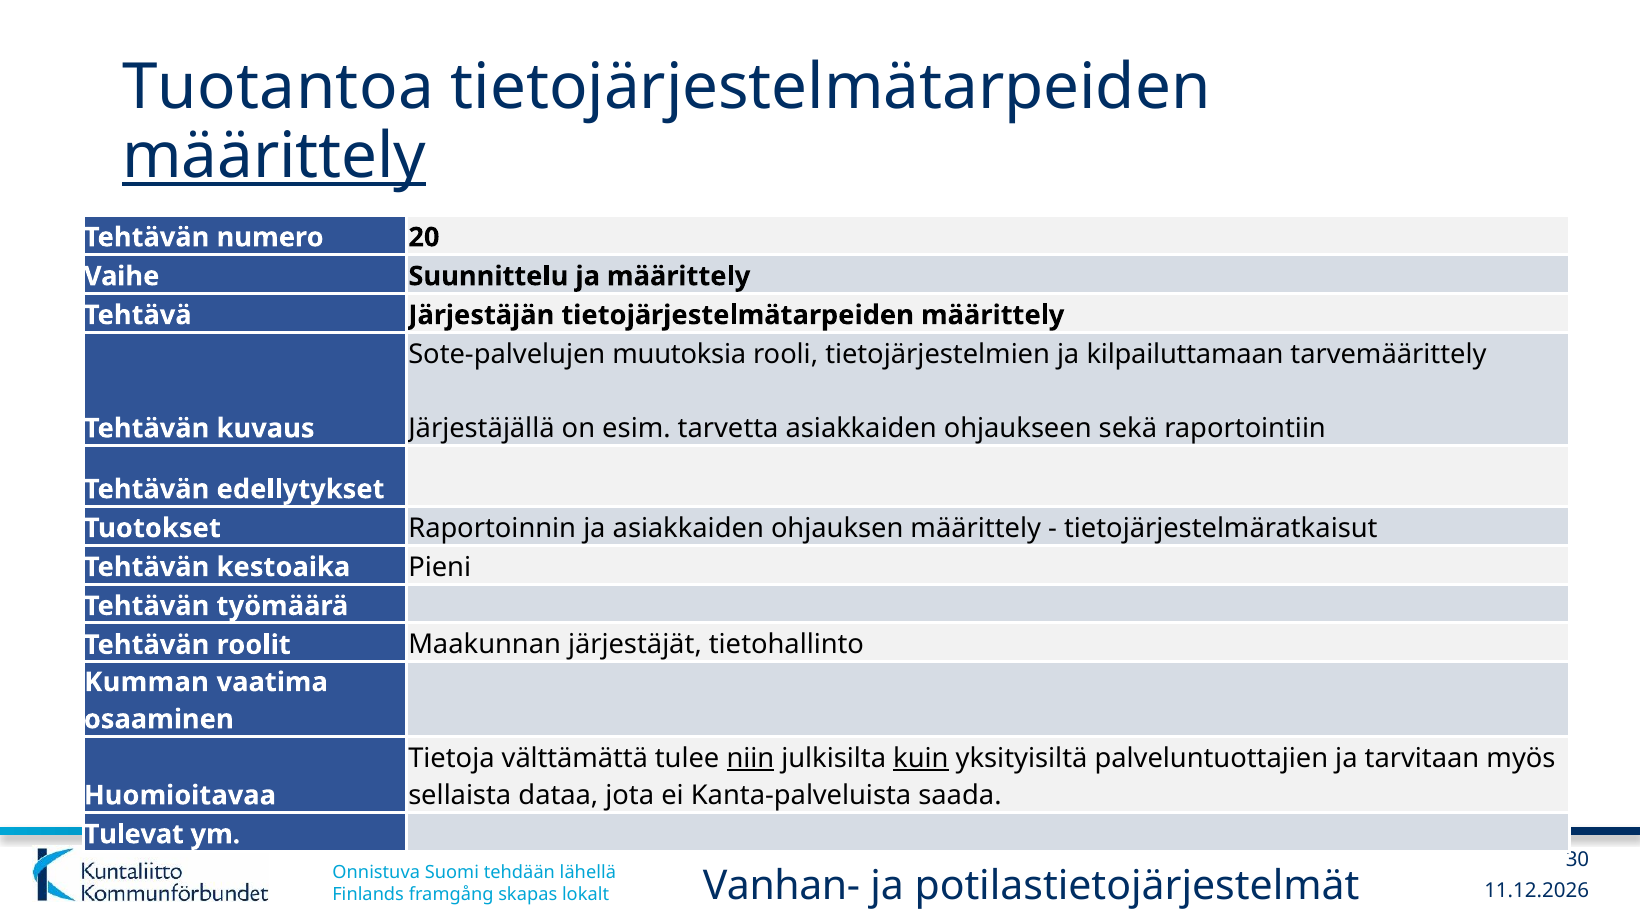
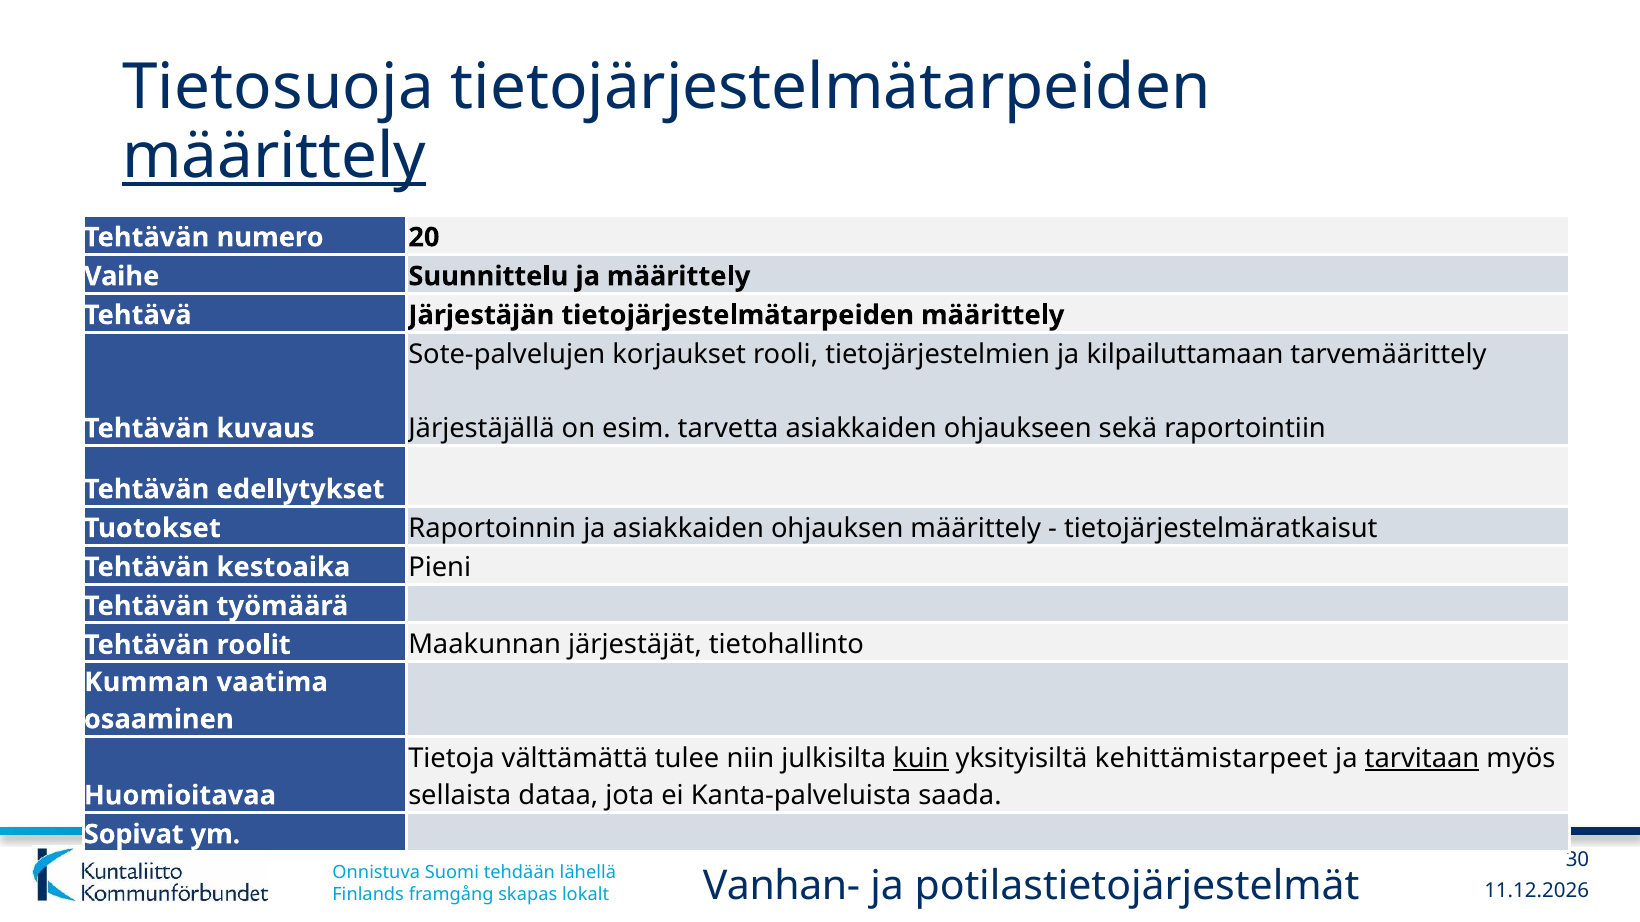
Tuotantoa: Tuotantoa -> Tietosuoja (278, 88)
muutoksia: muutoksia -> korjaukset (679, 354)
niin underline: present -> none (750, 759)
palveluntuottajien: palveluntuottajien -> kehittämistarpeet (1211, 759)
tarvitaan underline: none -> present (1422, 759)
Tulevat: Tulevat -> Sopivat (134, 835)
